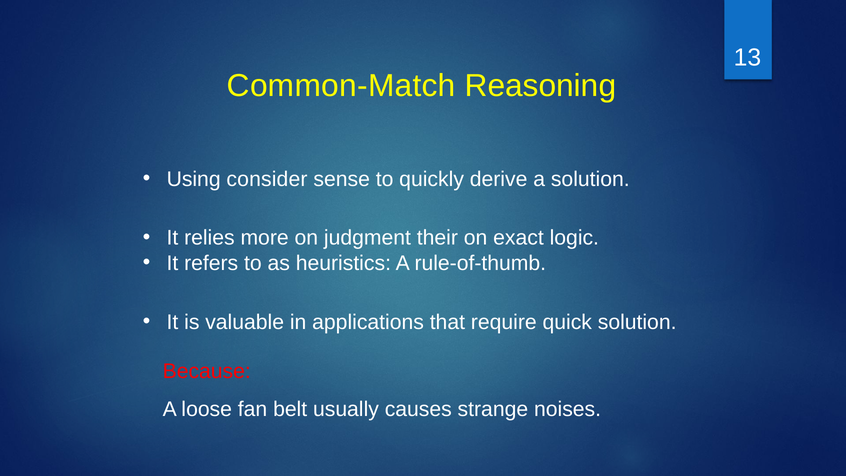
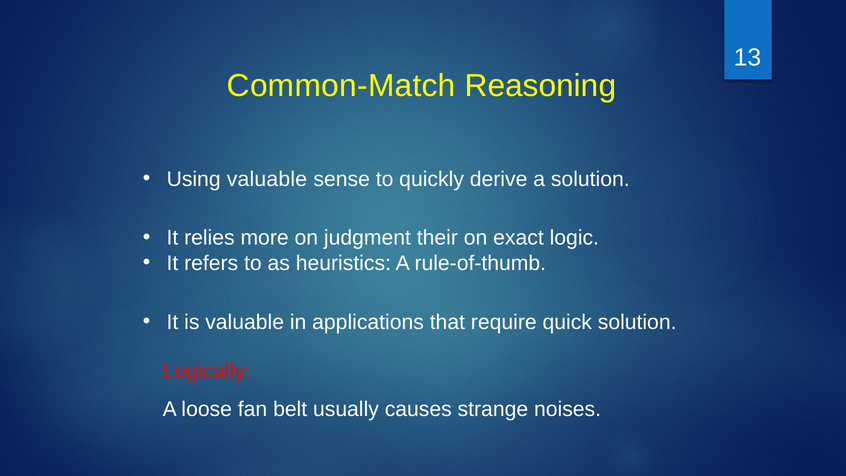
Using consider: consider -> valuable (267, 179)
Because: Because -> Logically (207, 371)
